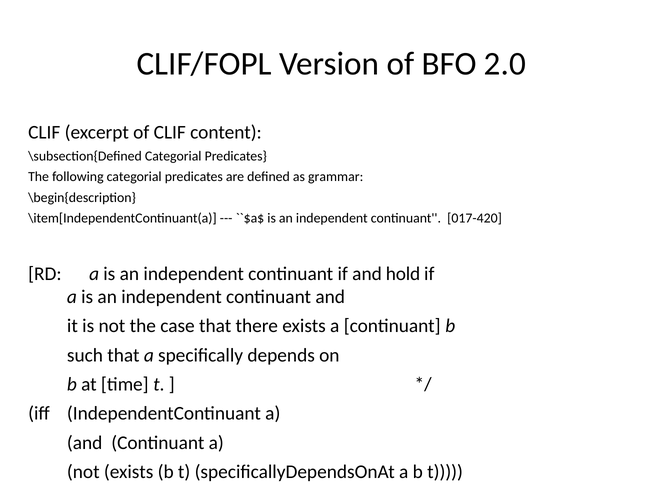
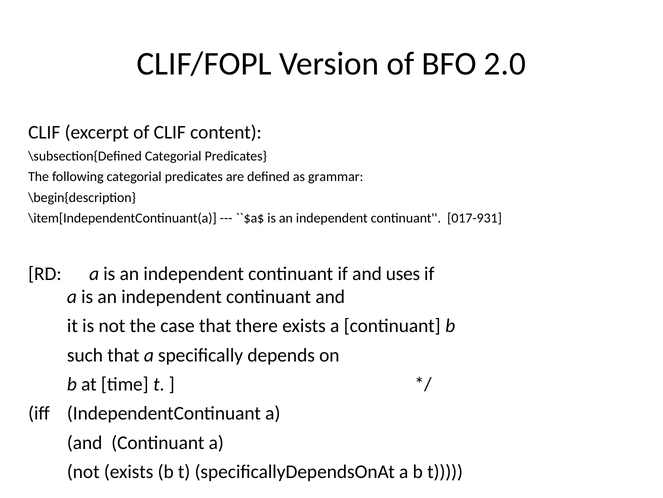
017-420: 017-420 -> 017-931 (475, 218)
hold: hold -> uses (403, 273)
